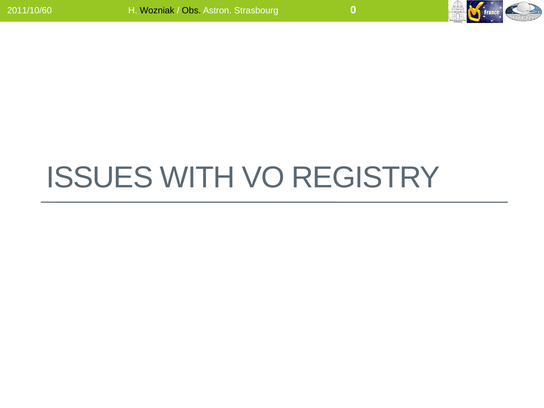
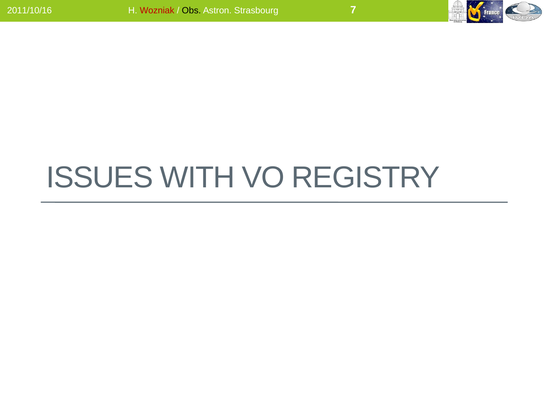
2011/10/60: 2011/10/60 -> 2011/10/16 (29, 10)
Wozniak colour: black -> red (157, 10)
0: 0 -> 7 (353, 10)
